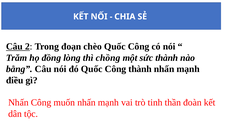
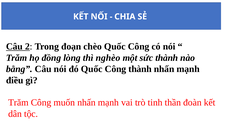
chồng: chồng -> nghèo (108, 58)
Nhấn: Nhấn -> Trăm (18, 103)
